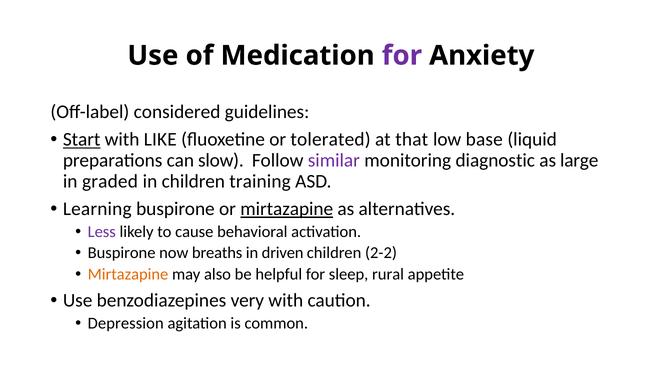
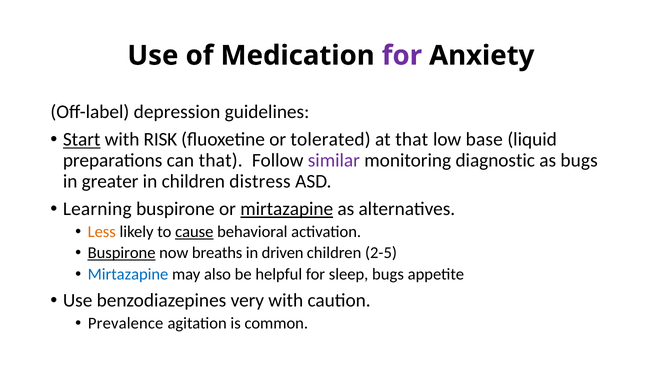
considered: considered -> depression (177, 112)
LIKE: LIKE -> RISK (160, 140)
can slow: slow -> that (221, 161)
as large: large -> bugs (579, 161)
graded: graded -> greater (110, 181)
training: training -> distress (260, 181)
Less colour: purple -> orange (102, 232)
cause underline: none -> present (194, 232)
Buspirone underline: none -> present (122, 253)
2-2: 2-2 -> 2-5 (381, 253)
Mirtazapine colour: orange -> blue (128, 275)
sleep rural: rural -> bugs (388, 275)
Depression: Depression -> Prevalence (126, 324)
